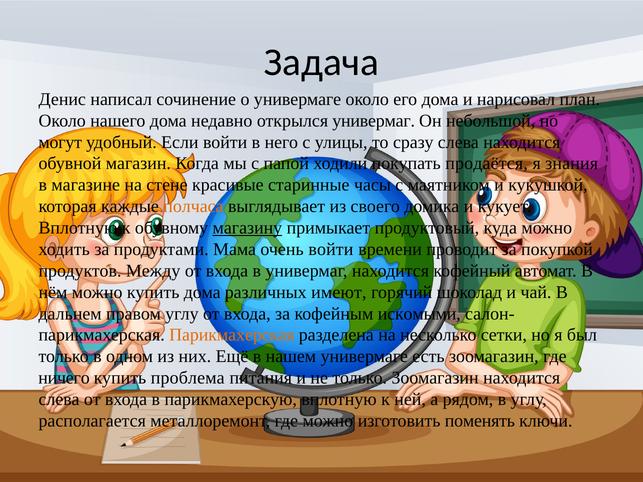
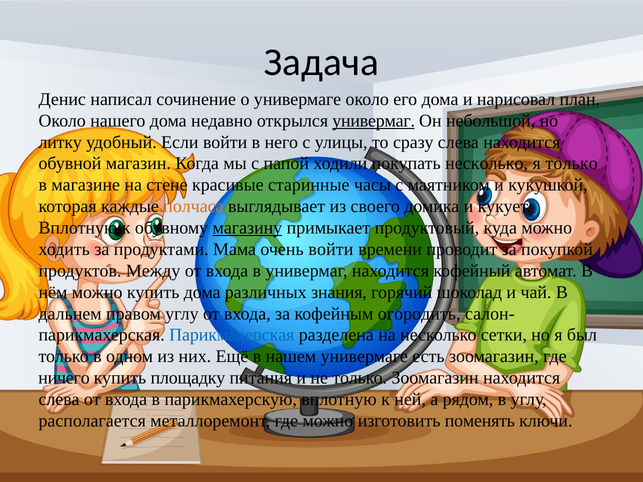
универмаг underline: none -> present (374, 121)
могут: могут -> литку (60, 142)
покупать продаётся: продаётся -> несколько (487, 164)
я знания: знания -> только (572, 164)
имеют: имеют -> знания (339, 292)
искомыми: искомыми -> огородить (419, 314)
Парикмахерская colour: orange -> blue (232, 335)
проблема: проблема -> площадку (188, 378)
